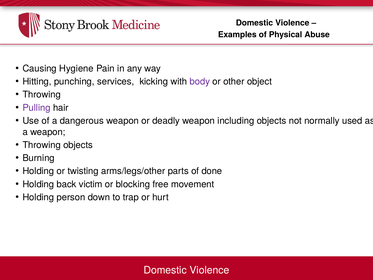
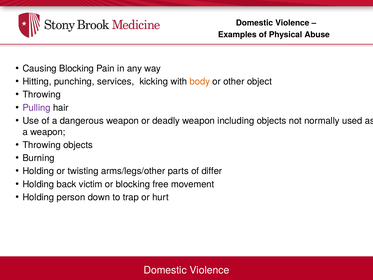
Causing Hygiene: Hygiene -> Blocking (77, 68)
body colour: purple -> orange (200, 81)
done: done -> differ (212, 171)
